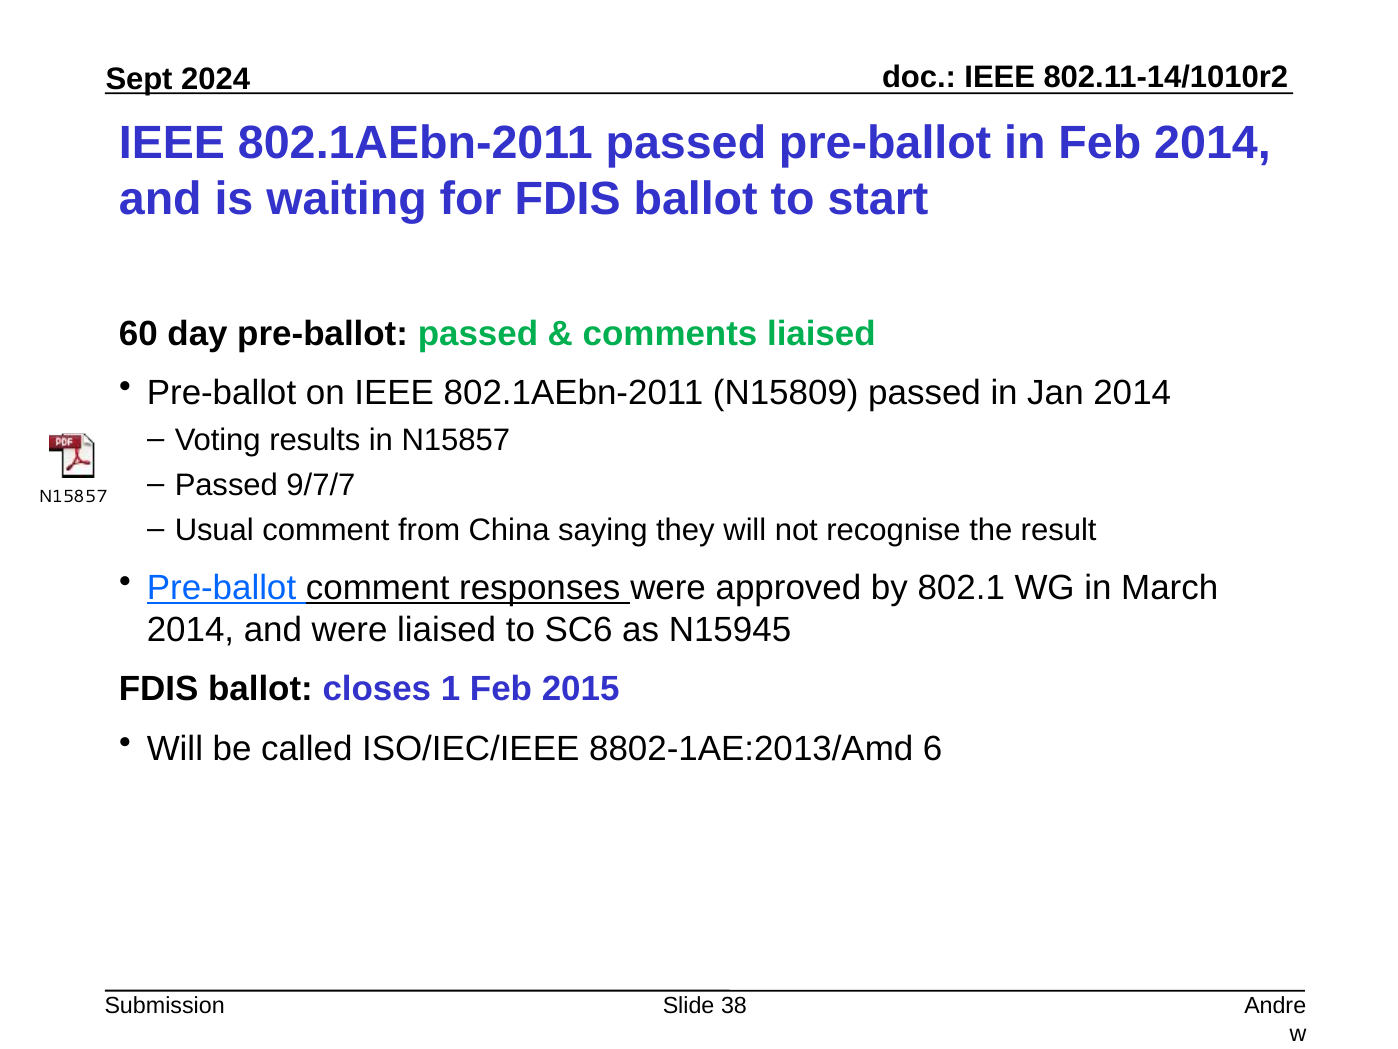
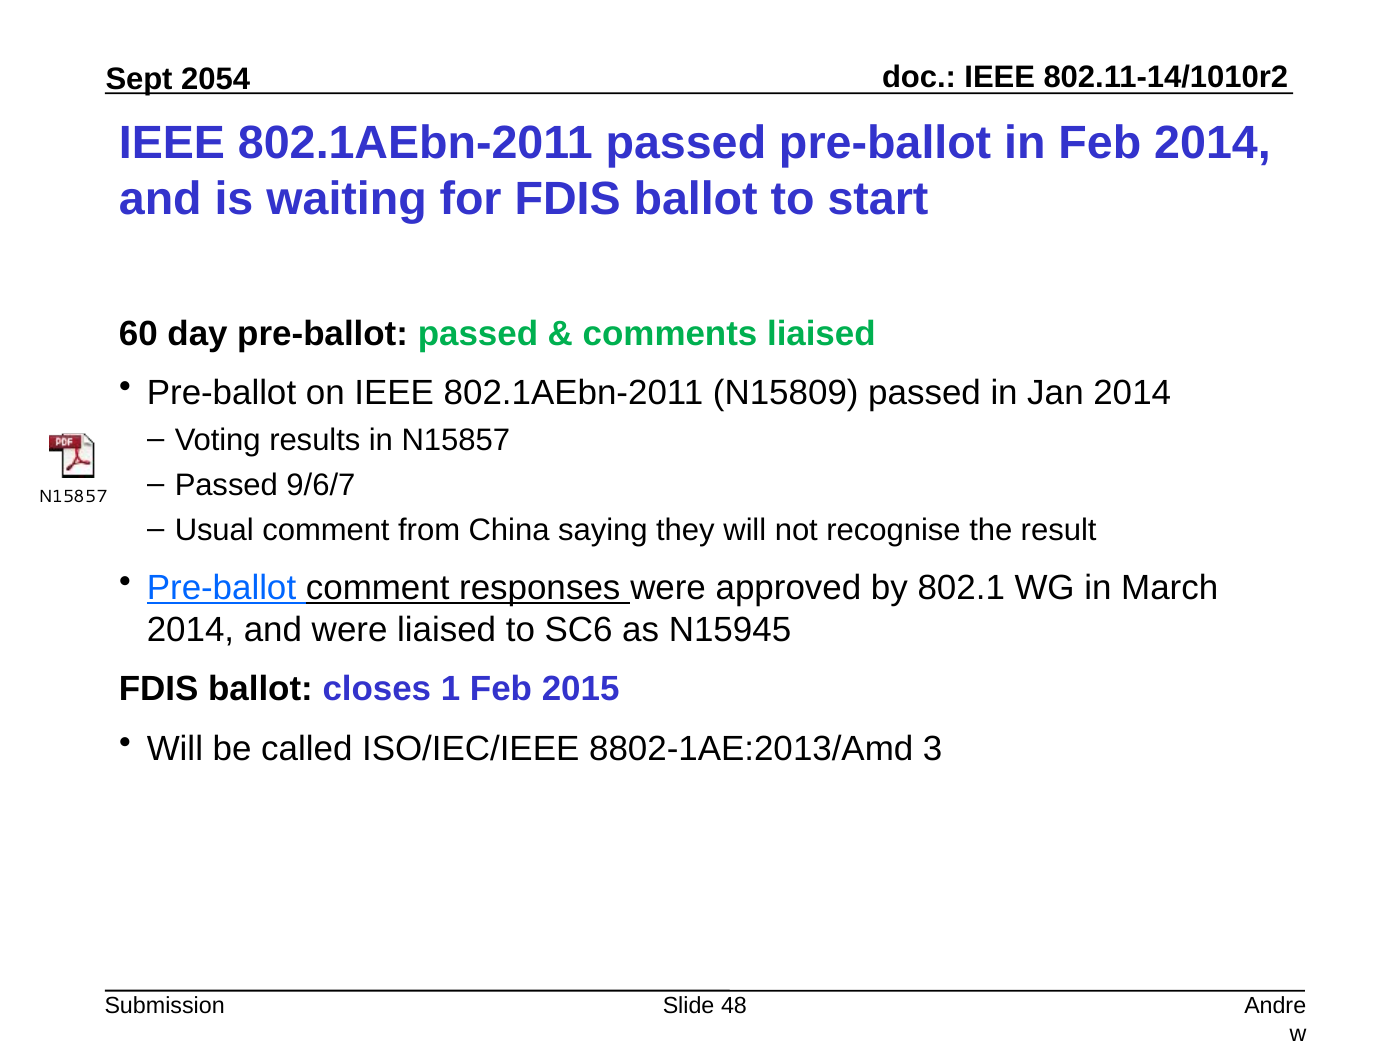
2024: 2024 -> 2054 (216, 79)
9/7/7: 9/7/7 -> 9/6/7 (321, 485)
6: 6 -> 3 (933, 748)
38: 38 -> 48 (734, 1006)
